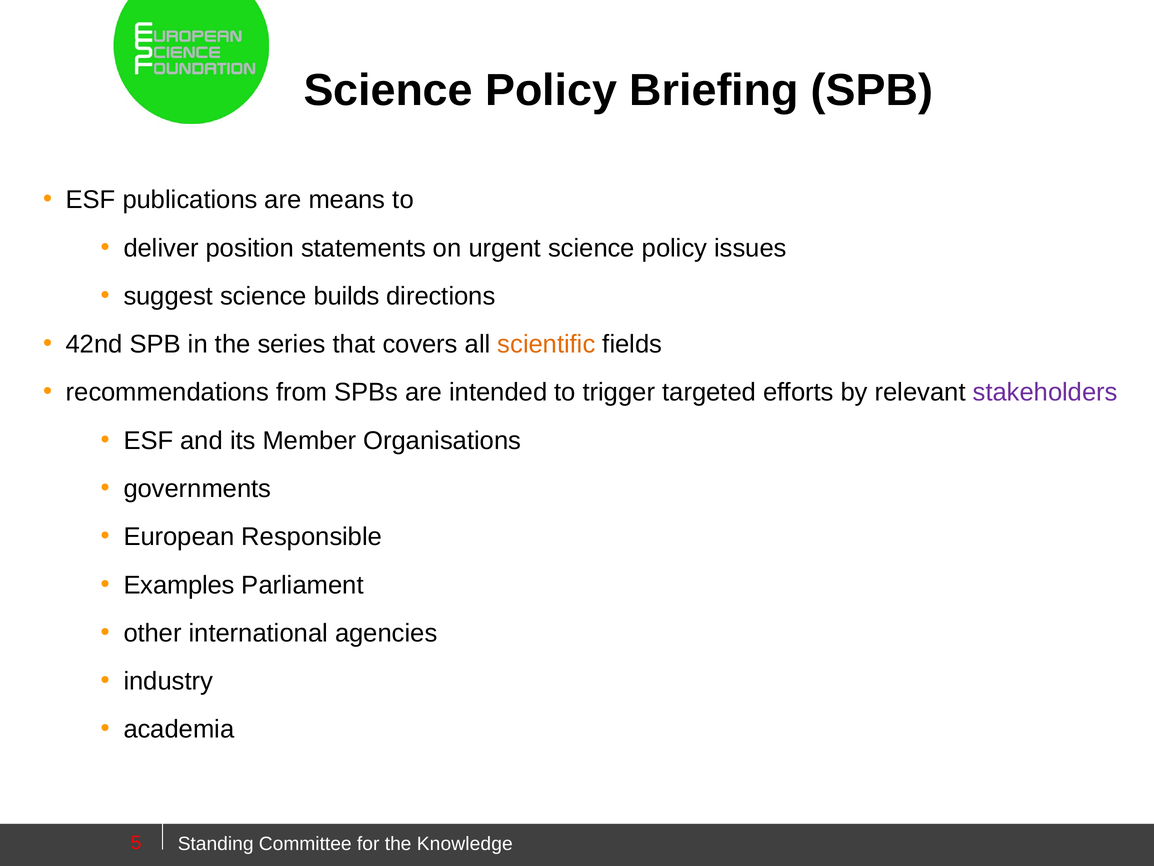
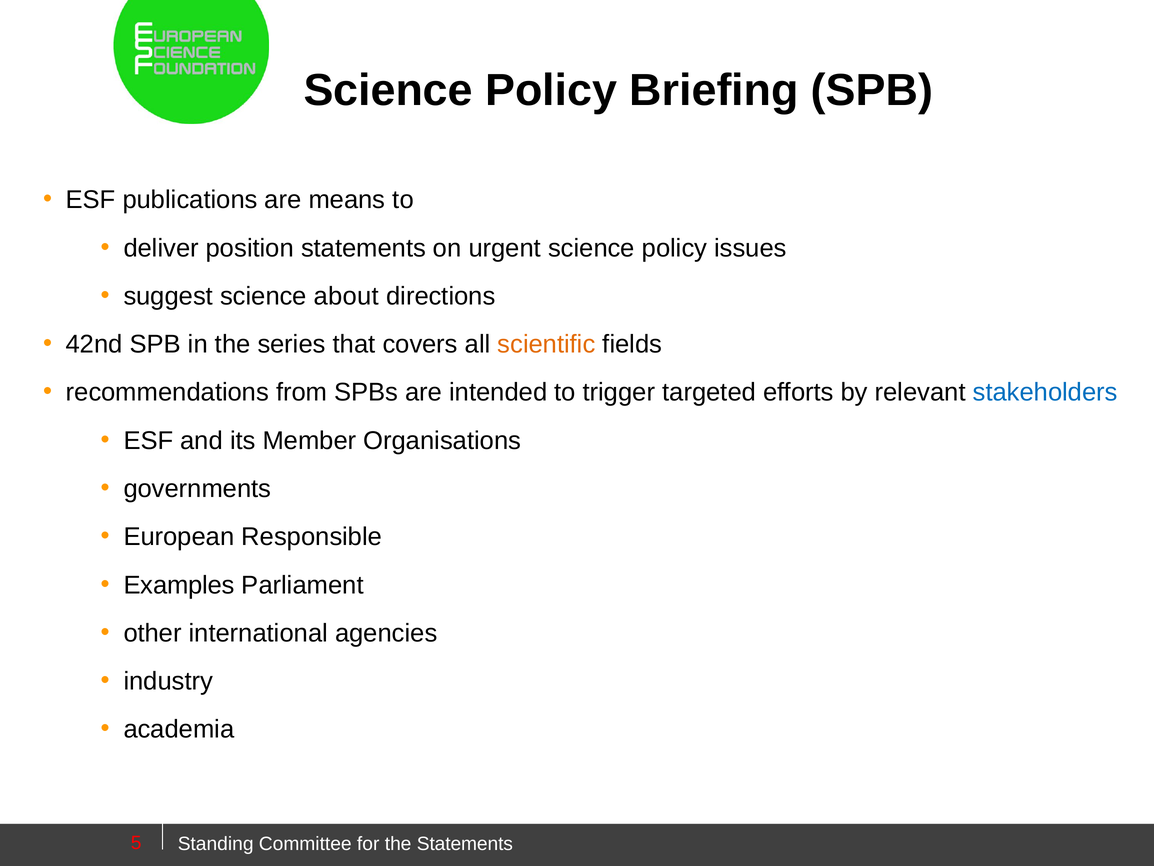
builds: builds -> about (346, 296)
stakeholders colour: purple -> blue (1045, 392)
the Knowledge: Knowledge -> Statements (465, 843)
